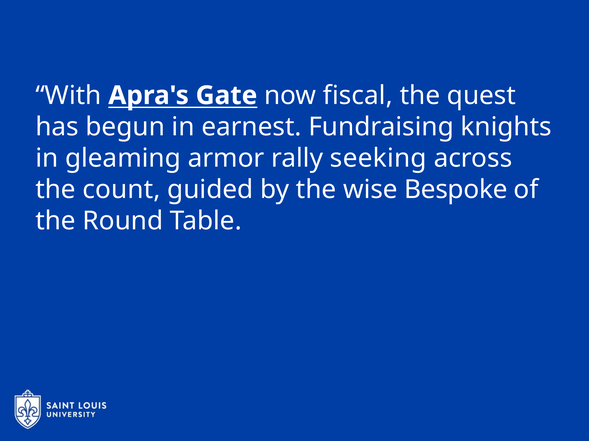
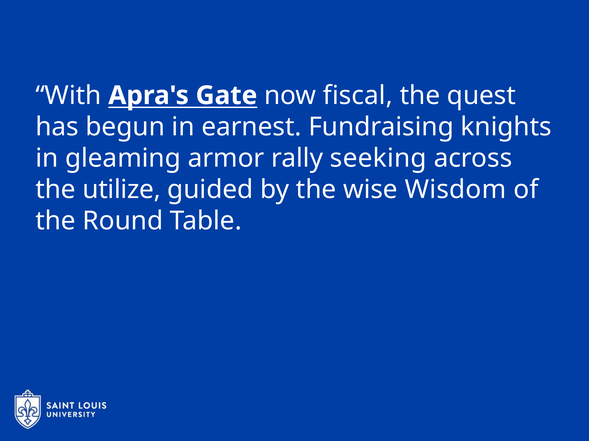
count: count -> utilize (122, 190)
Bespoke: Bespoke -> Wisdom (456, 190)
